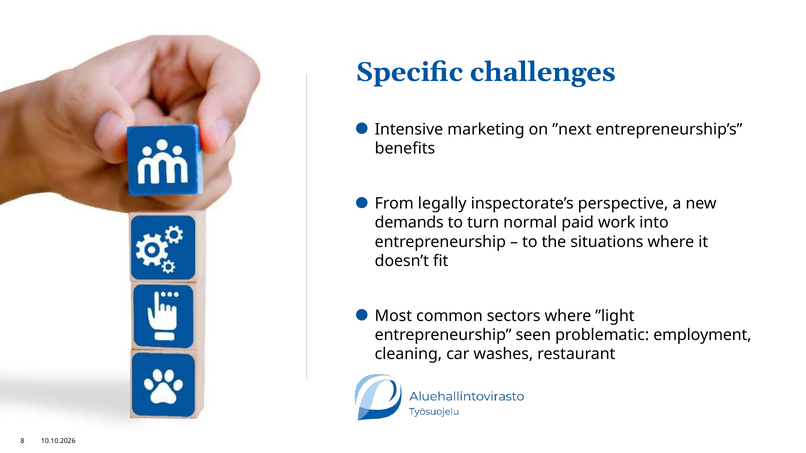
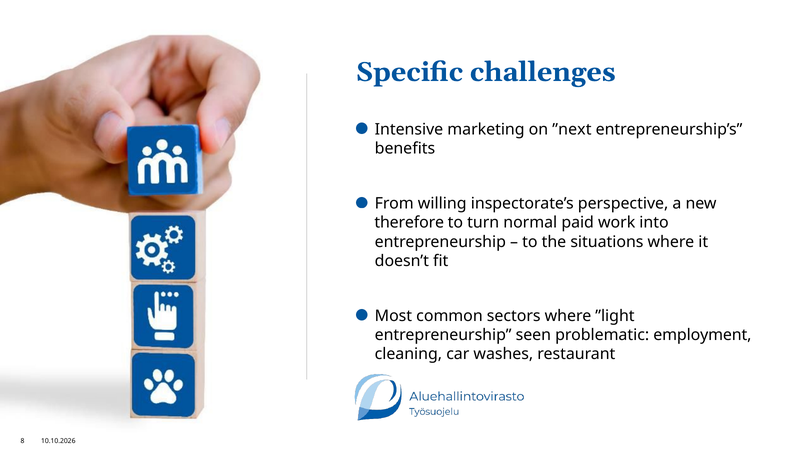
legally: legally -> willing (442, 204)
demands: demands -> therefore (409, 223)
